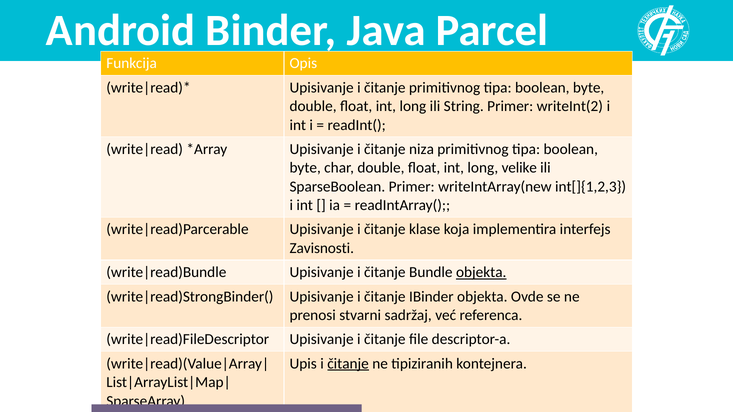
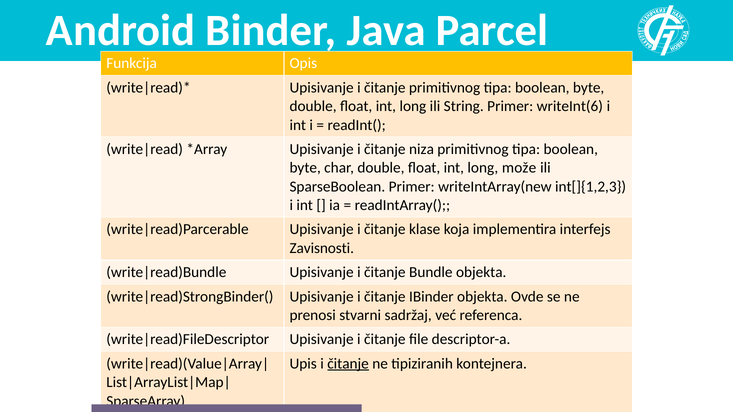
writeInt(2: writeInt(2 -> writeInt(6 (570, 106)
velike: velike -> može (519, 168)
objekta underline: present -> none (481, 273)
